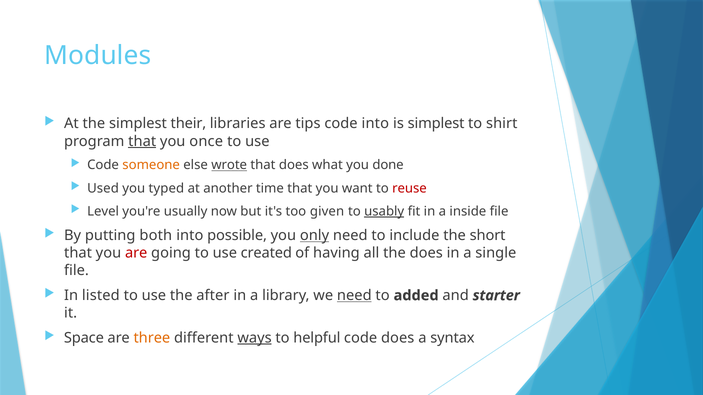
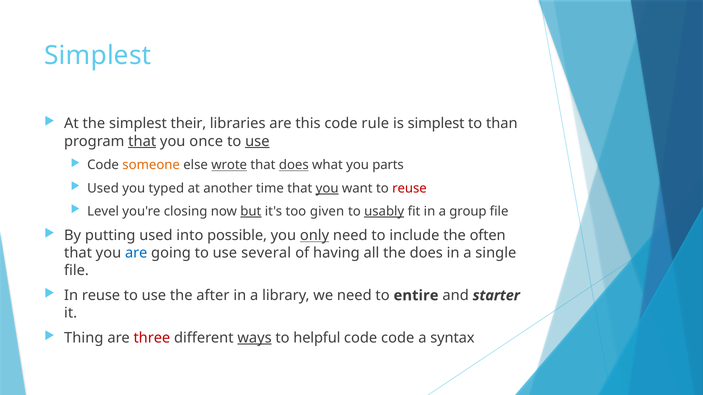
Modules: Modules -> Simplest (98, 55)
tips: tips -> this (308, 124)
code into: into -> rule (375, 124)
shirt: shirt -> than (502, 124)
use underline: none -> present (257, 141)
does underline: none -> present (294, 165)
done: done -> parts (388, 165)
you underline: none -> present (327, 188)
usually: usually -> closing (186, 212)
but underline: none -> present (251, 212)
inside: inside -> group (468, 212)
putting both: both -> used (156, 236)
short: short -> often (488, 236)
are colour: red -> blue (136, 253)
created: created -> several (266, 253)
In listed: listed -> reuse (101, 296)
need underline: present -> none (354, 296)
added: added -> entire (416, 296)
Space: Space -> Thing (84, 338)
three colour: orange -> red (152, 338)
code does: does -> code (398, 338)
